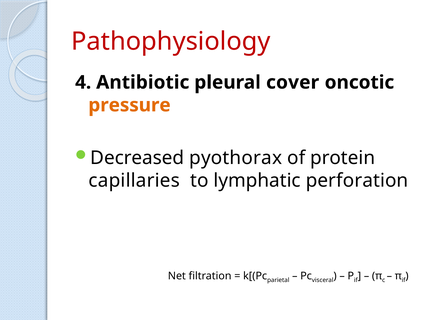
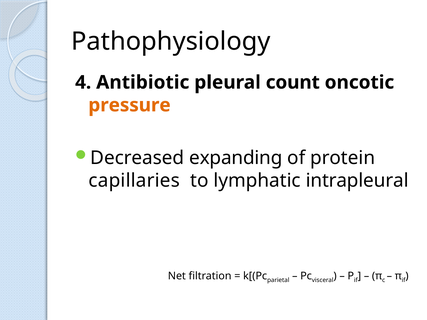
Pathophysiology colour: red -> black (171, 41)
cover: cover -> count (293, 82)
pyothorax: pyothorax -> expanding (236, 158)
perforation: perforation -> intrapleural (357, 181)
